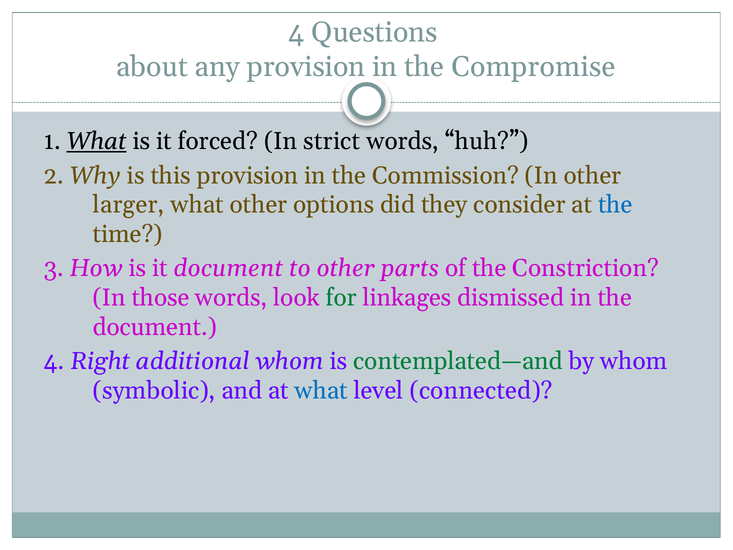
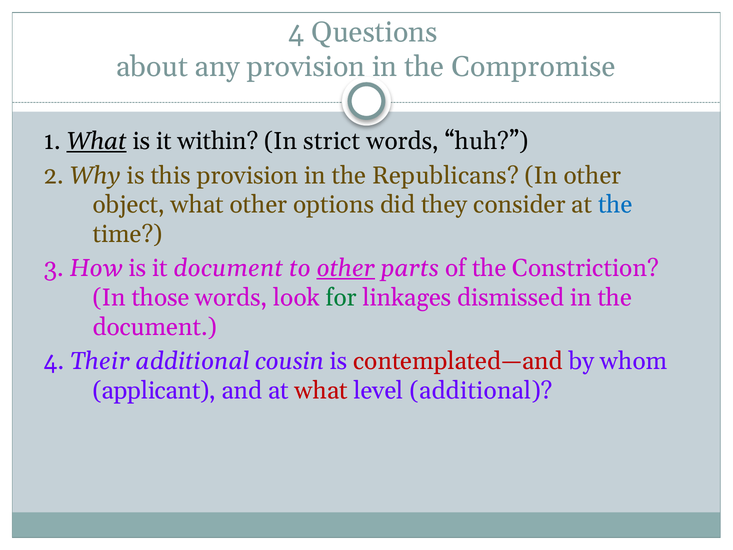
forced: forced -> within (218, 141)
Commission: Commission -> Republicans (445, 175)
larger: larger -> object (129, 205)
other underline: none -> present (346, 268)
Right: Right -> Their (100, 361)
additional whom: whom -> cousin (290, 361)
contemplated—and colour: green -> red (458, 361)
symbolic: symbolic -> applicant (154, 390)
what colour: blue -> red (321, 390)
level connected: connected -> additional (481, 390)
